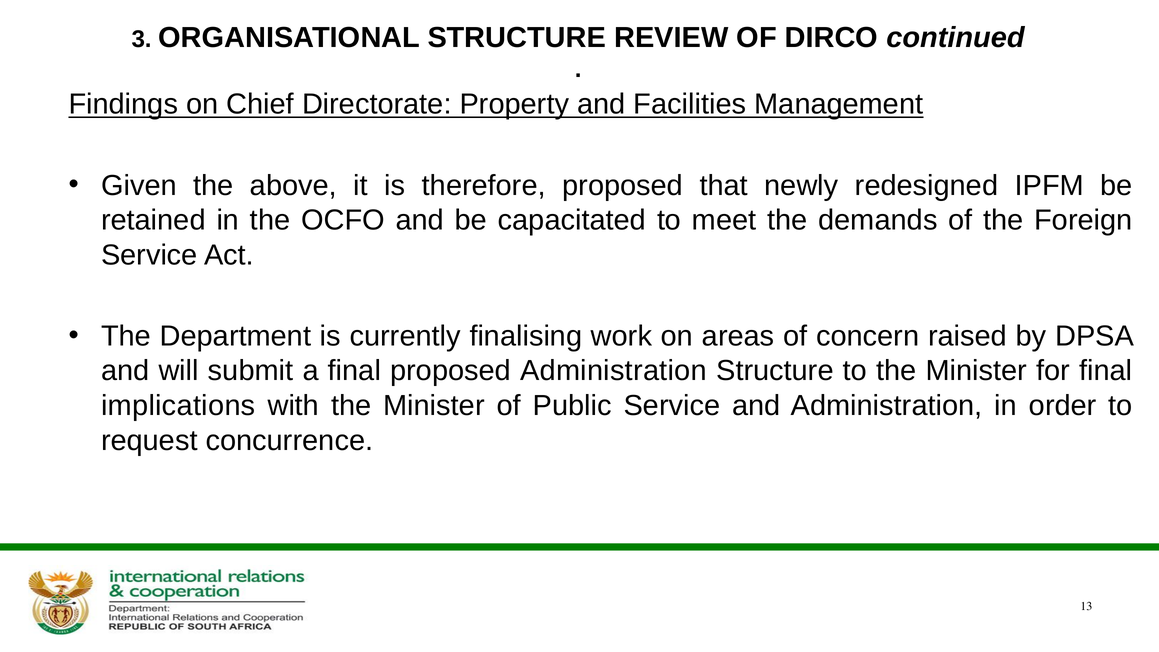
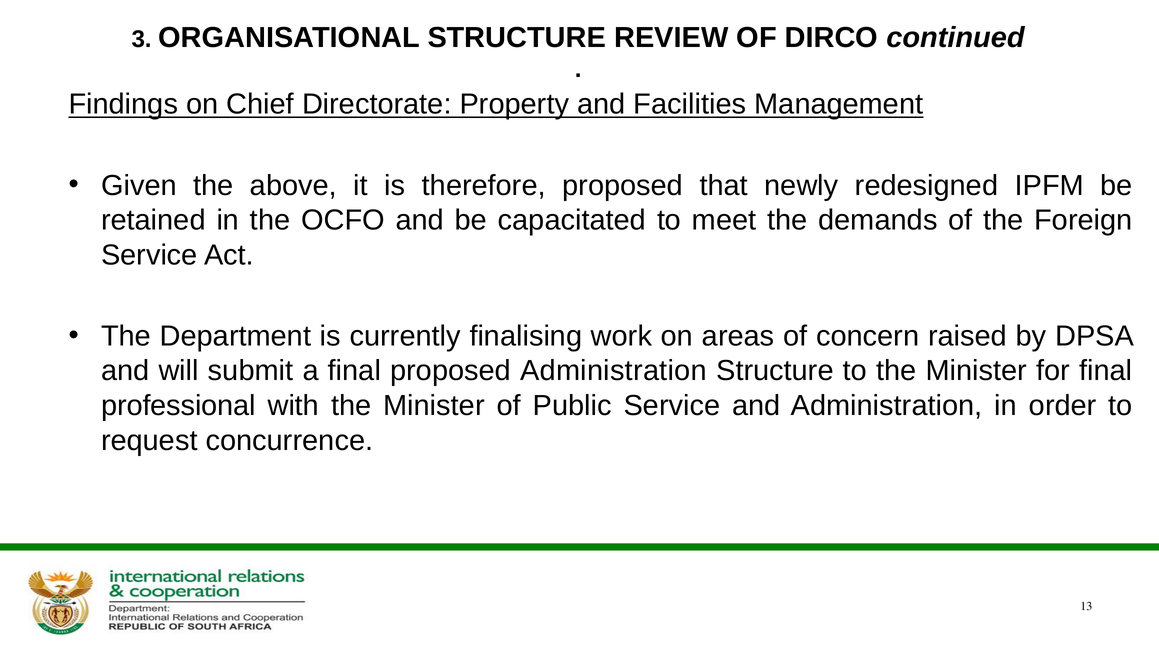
implications: implications -> professional (178, 406)
